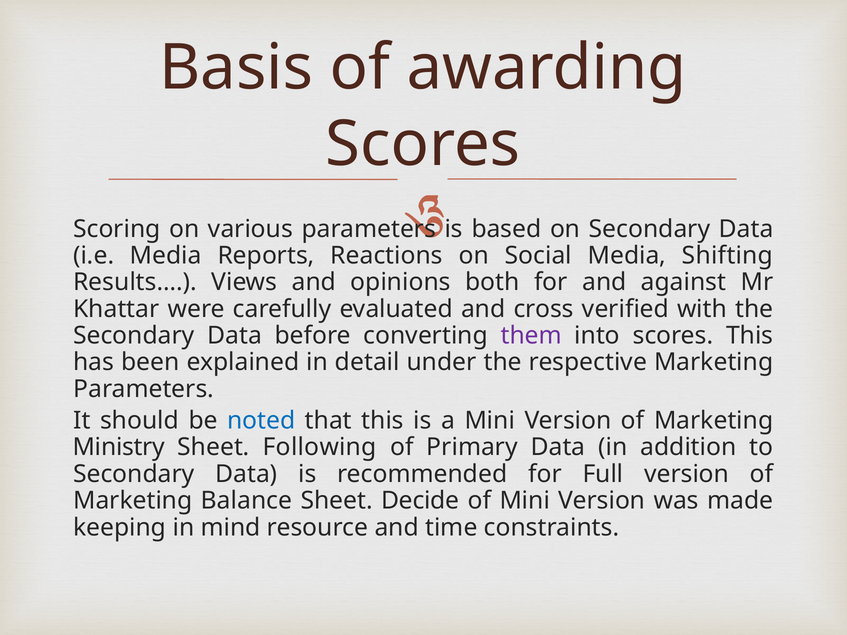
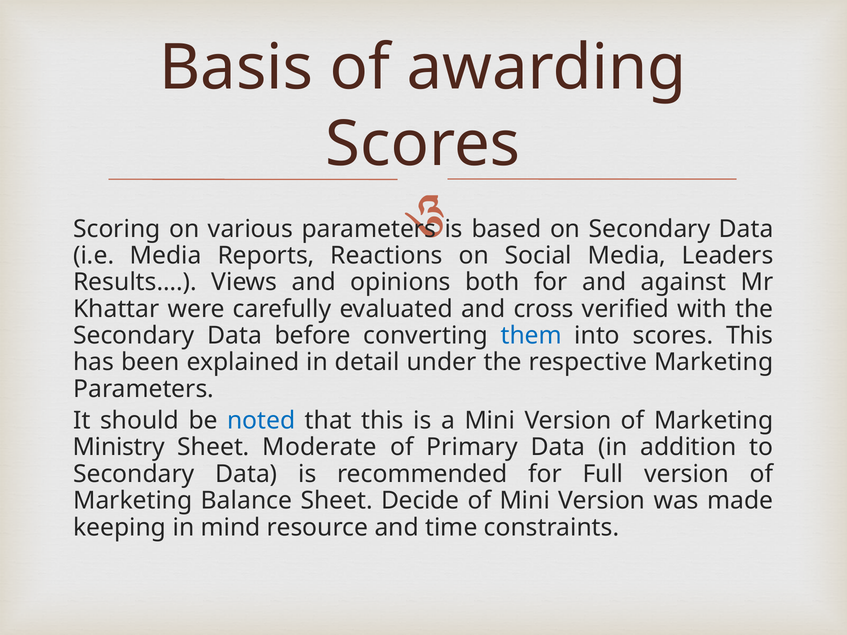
Shifting: Shifting -> Leaders (728, 256)
them colour: purple -> blue (531, 336)
Following: Following -> Moderate (320, 448)
